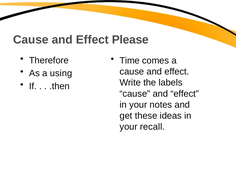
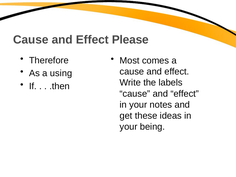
Time: Time -> Most (130, 61)
recall: recall -> being (152, 127)
